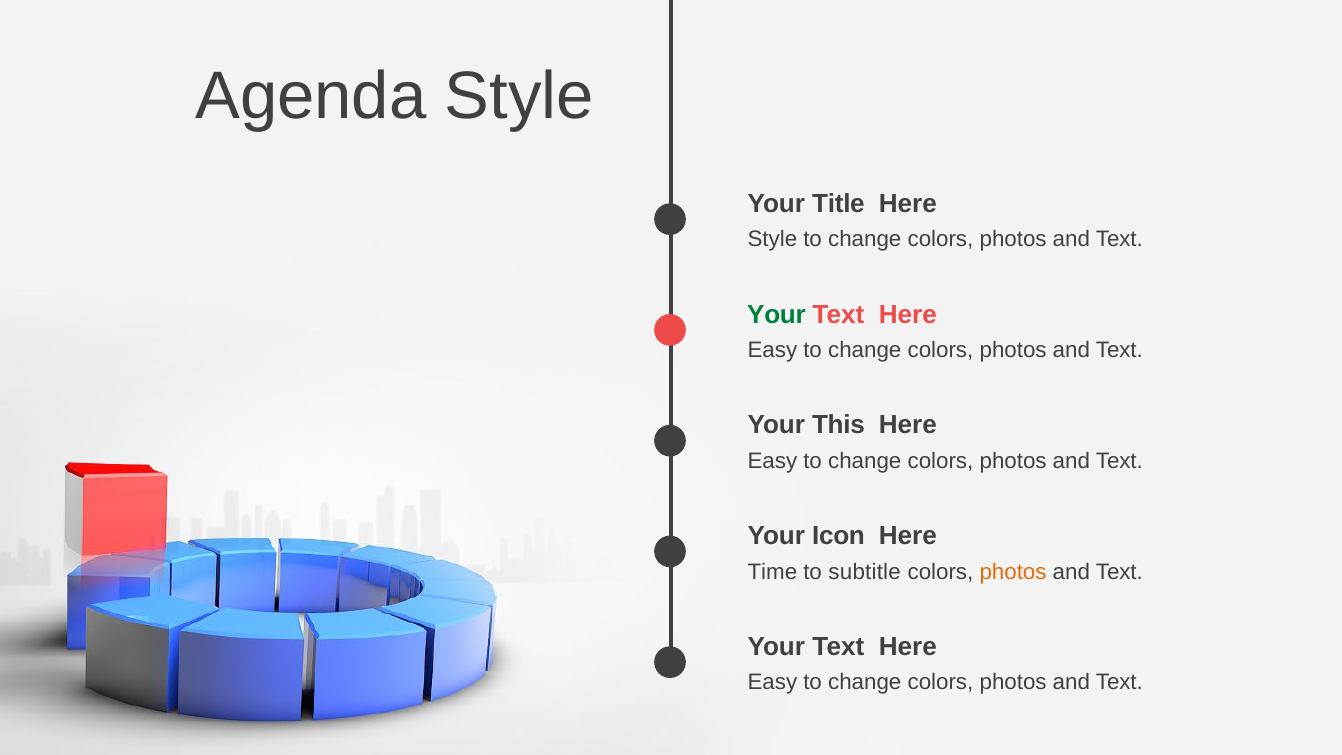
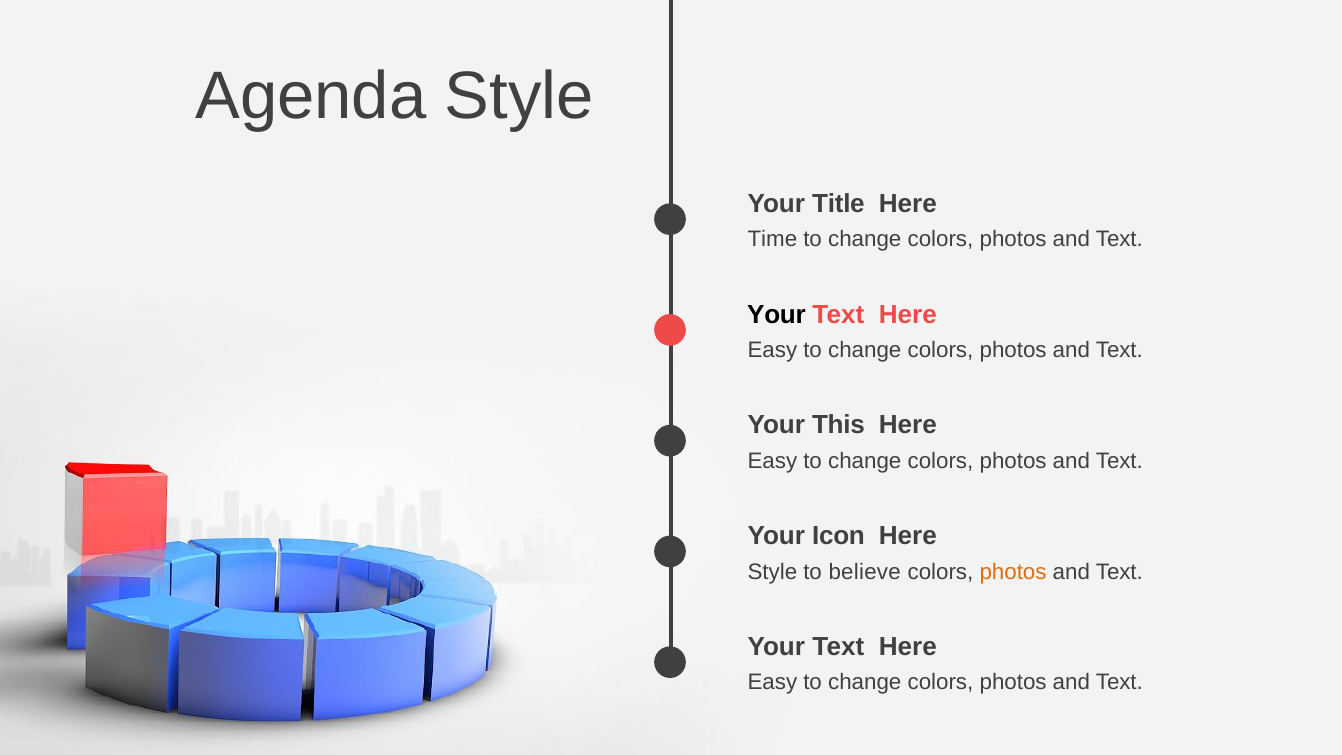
Style: Style -> Time (772, 239)
Your colour: green -> black (777, 315)
Time: Time -> Style (772, 572)
subtitle: subtitle -> believe (865, 572)
